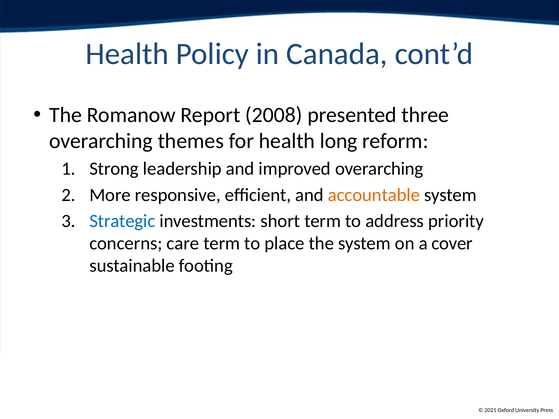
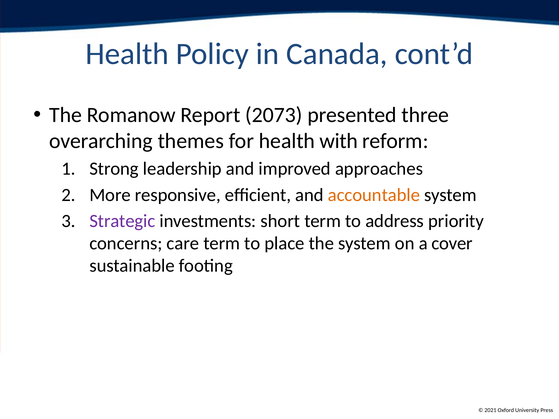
2008: 2008 -> 2073 (274, 115)
long: long -> with (339, 141)
improved overarching: overarching -> approaches (379, 169)
Strategic colour: blue -> purple (122, 221)
